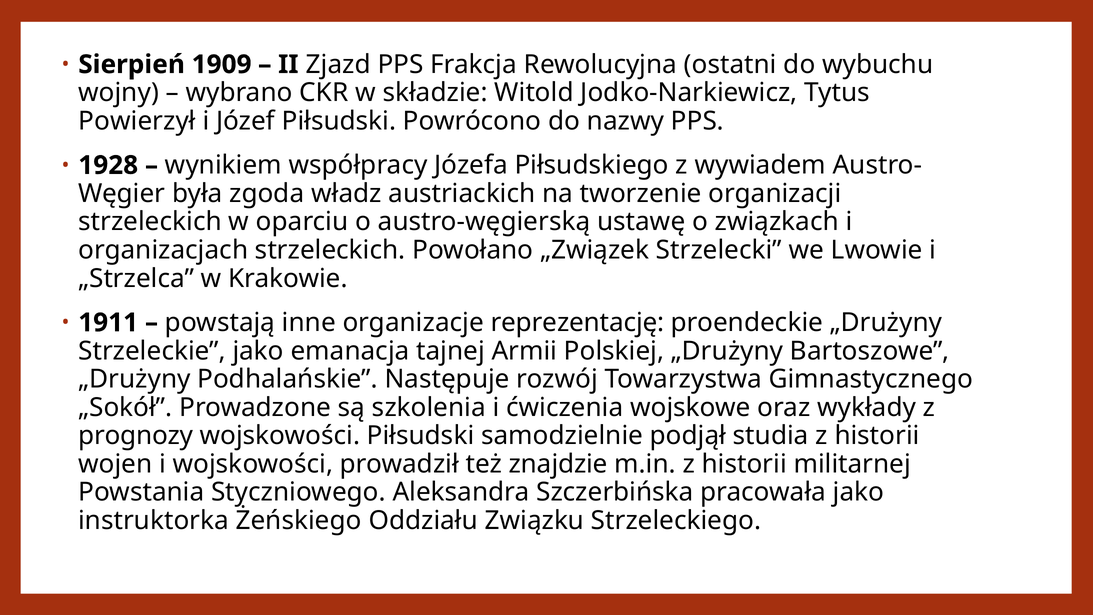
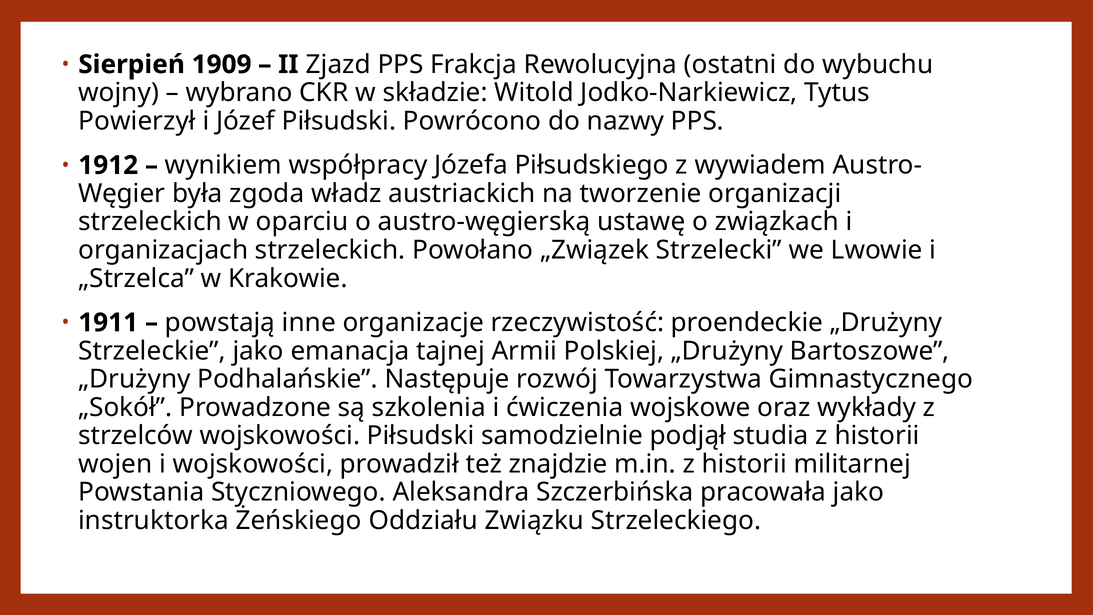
1928: 1928 -> 1912 (108, 165)
reprezentację: reprezentację -> rzeczywistość (577, 323)
prognozy: prognozy -> strzelców (136, 436)
